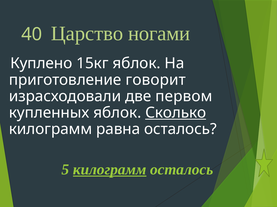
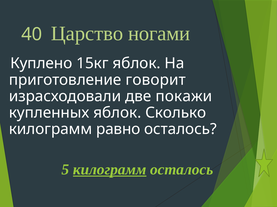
первом: первом -> покажи (184, 97)
Сколько underline: present -> none (176, 113)
равна: равна -> равно (118, 130)
